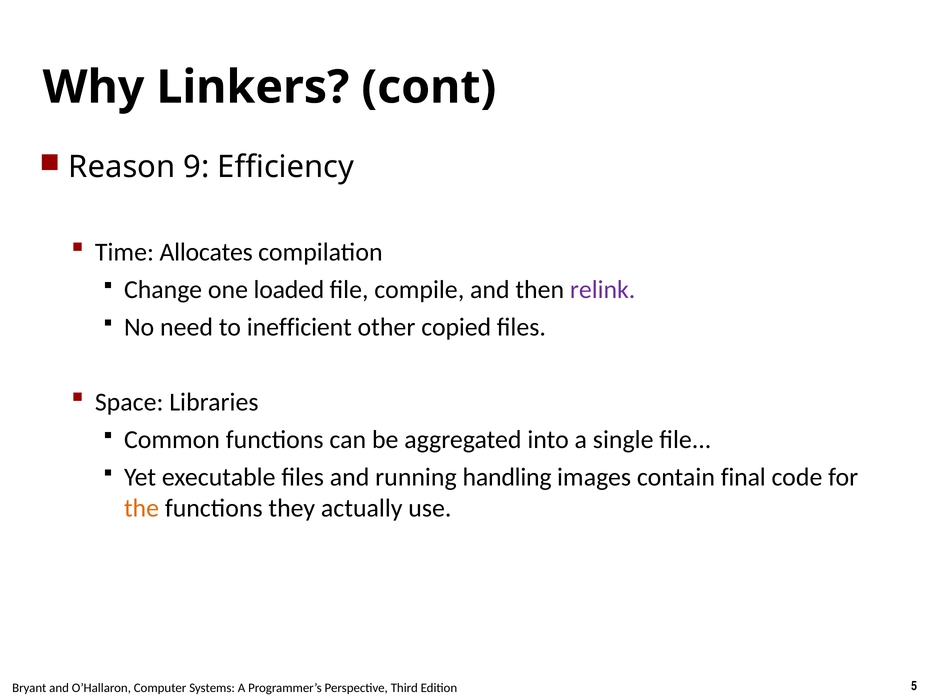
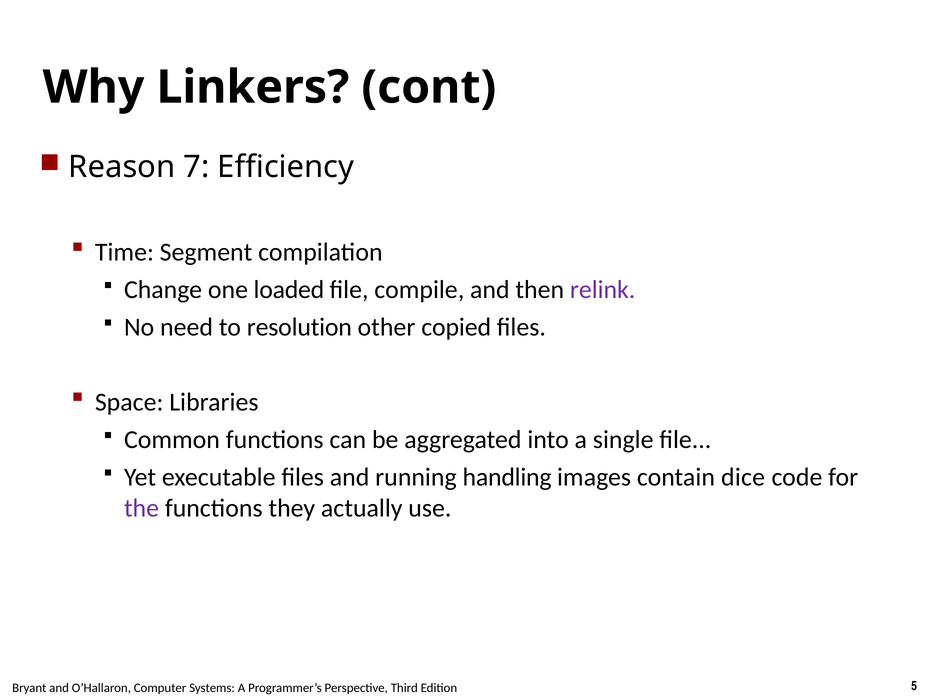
9: 9 -> 7 (196, 167)
Allocates: Allocates -> Segment (206, 252)
inefficient: inefficient -> resolution (299, 327)
final: final -> dice (743, 477)
the colour: orange -> purple (142, 508)
